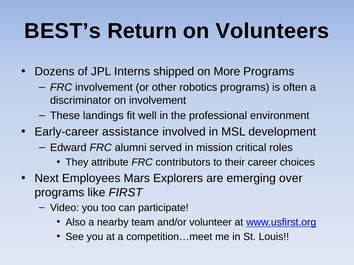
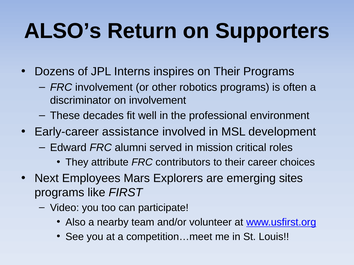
BEST’s: BEST’s -> ALSO’s (63, 31)
Volunteers: Volunteers -> Supporters (273, 31)
shipped: shipped -> inspires (174, 72)
on More: More -> Their (227, 72)
landings: landings -> decades (103, 116)
over: over -> sites (291, 179)
